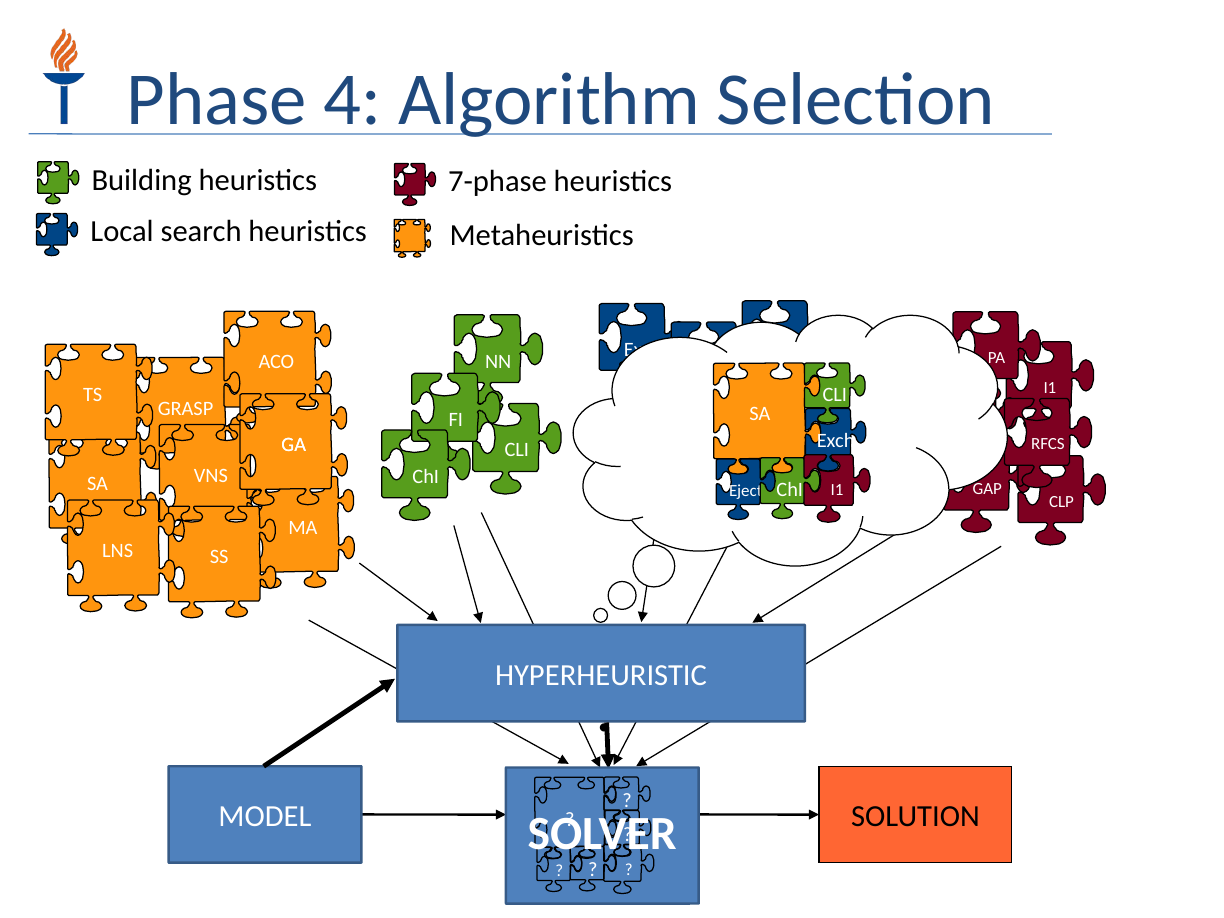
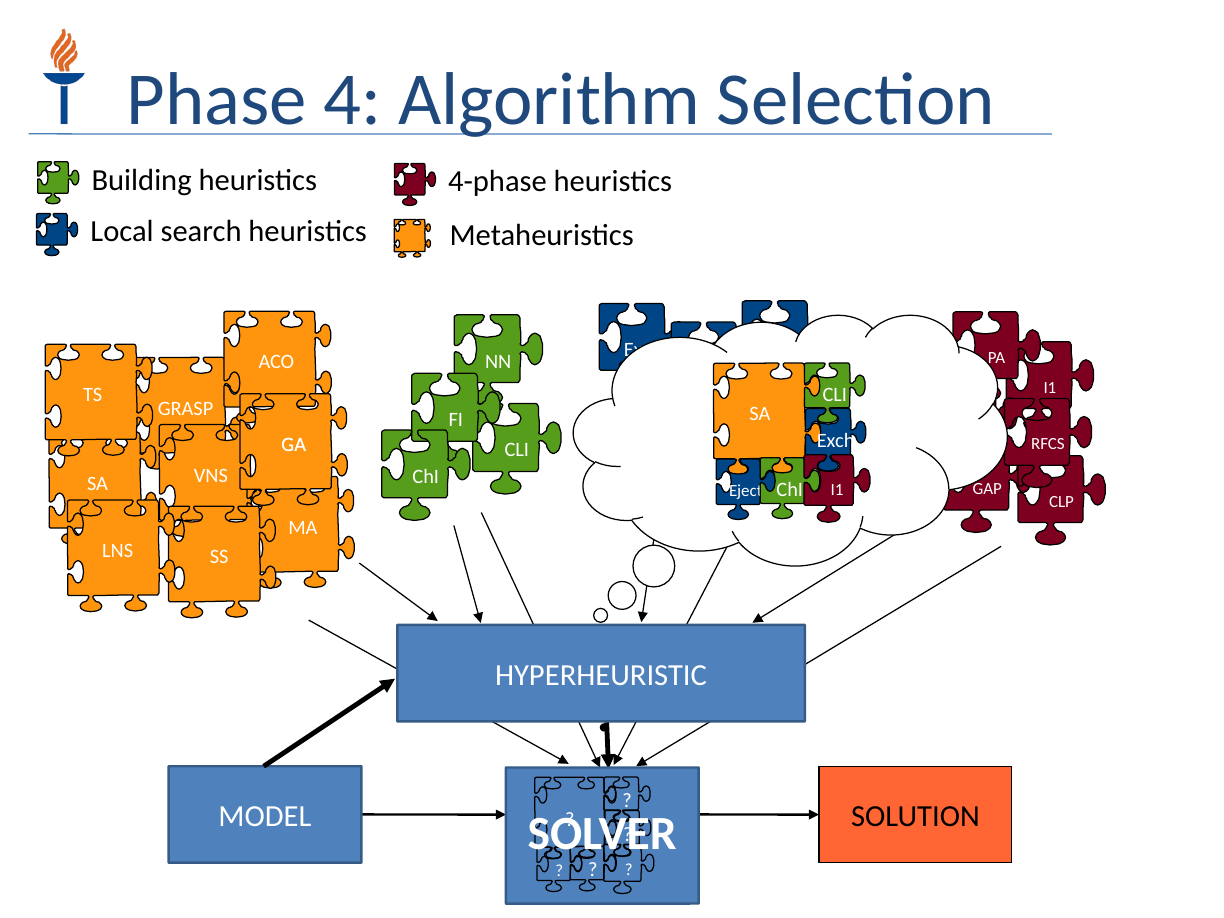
7-phase: 7-phase -> 4-phase (497, 182)
